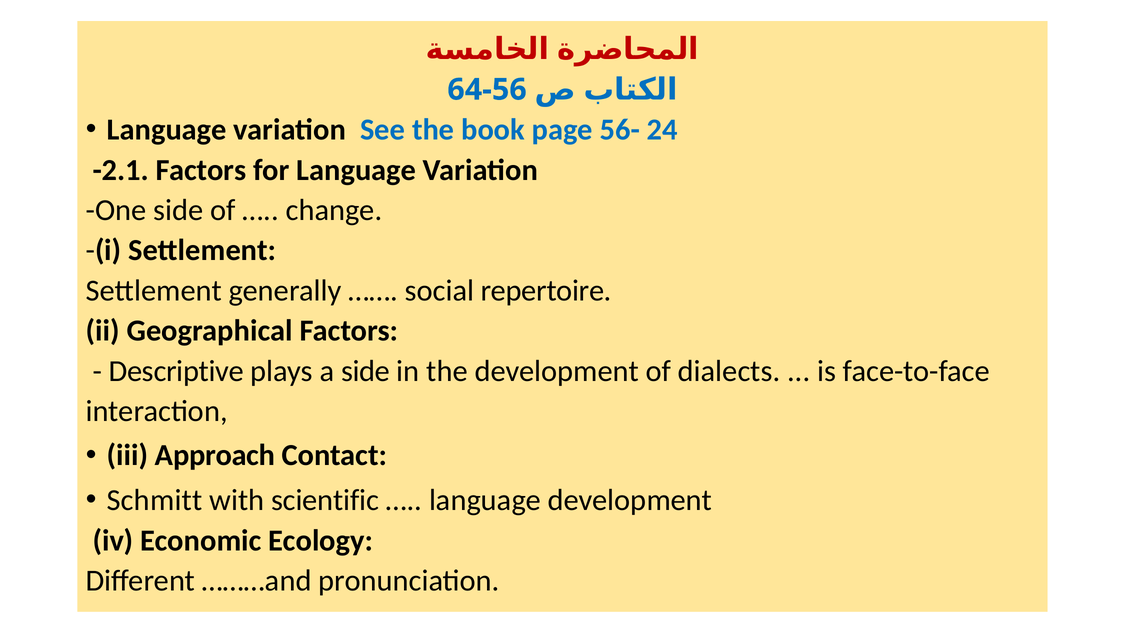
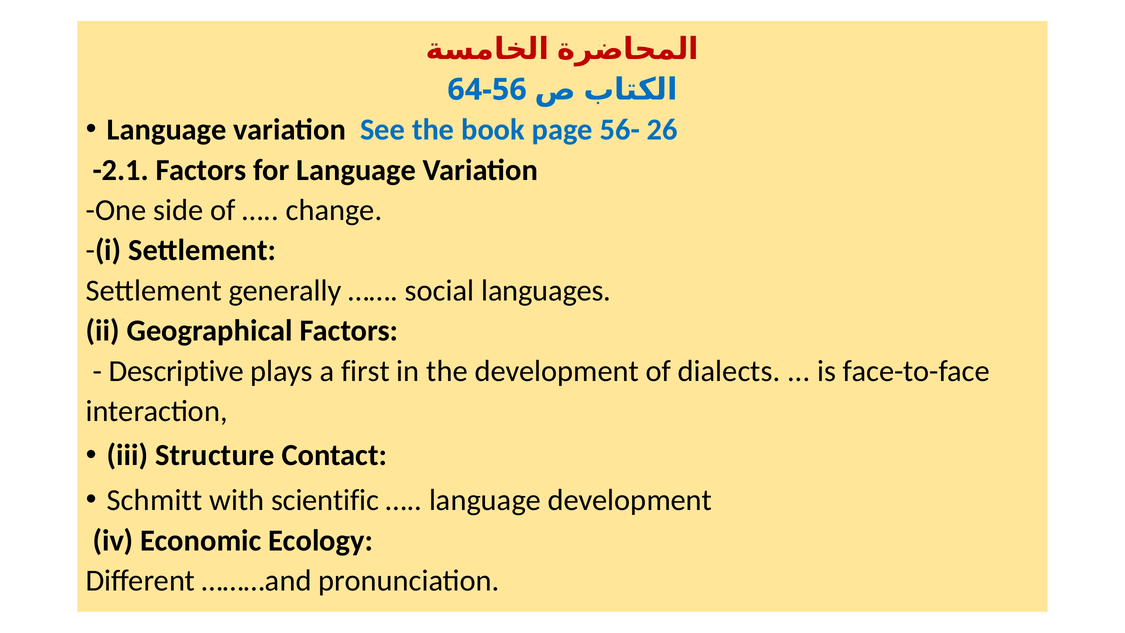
24: 24 -> 26 (662, 130)
repertoire: repertoire -> languages (546, 291)
a side: side -> first (365, 371)
Approach: Approach -> Structure (215, 455)
